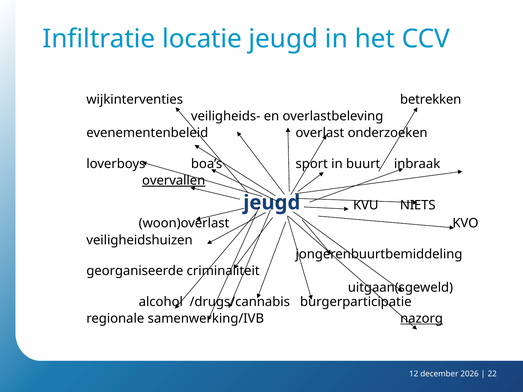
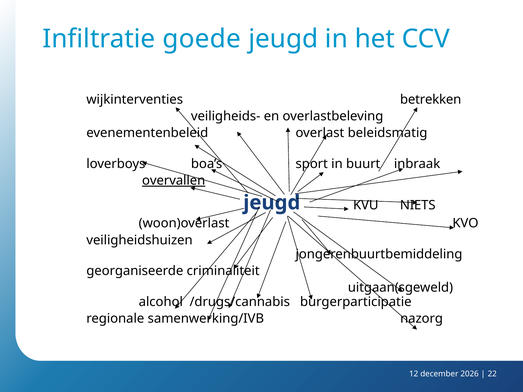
locatie: locatie -> goede (202, 39)
onderzoeken: onderzoeken -> beleidsmatig (388, 133)
nazorg underline: present -> none (422, 319)
